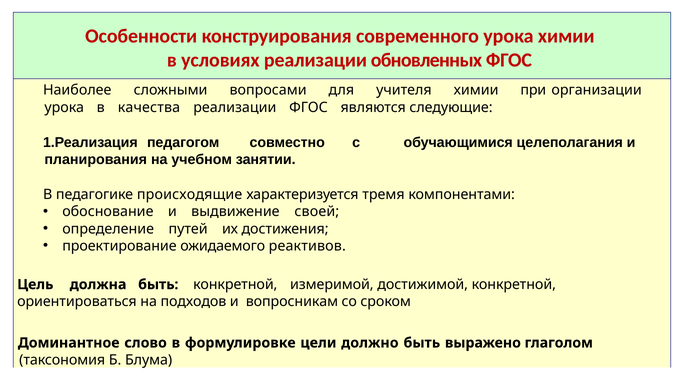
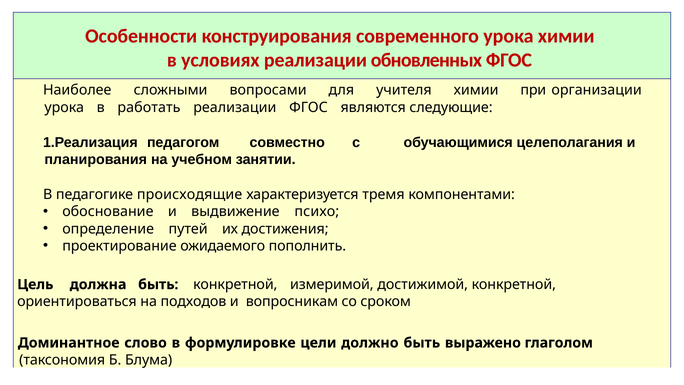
качества: качества -> работать (149, 107)
своей: своей -> психо (317, 212)
реактивов: реактивов -> пополнить (307, 246)
